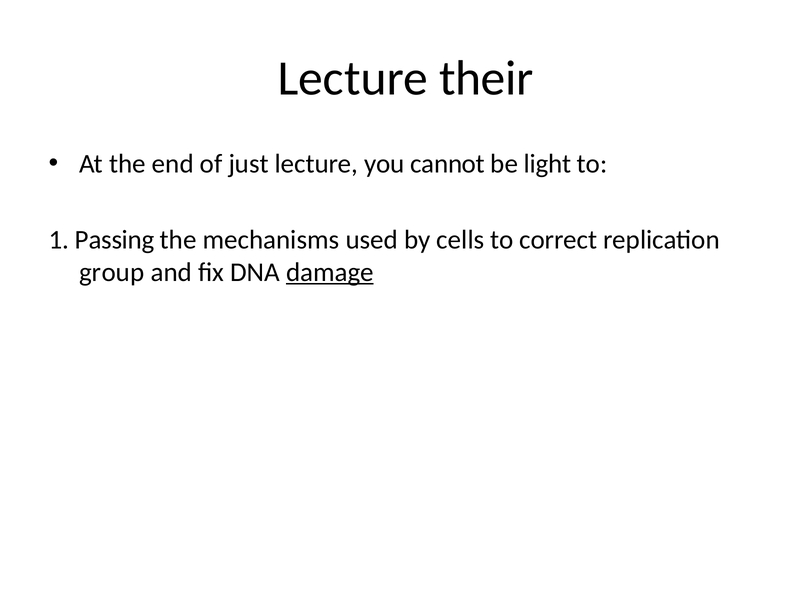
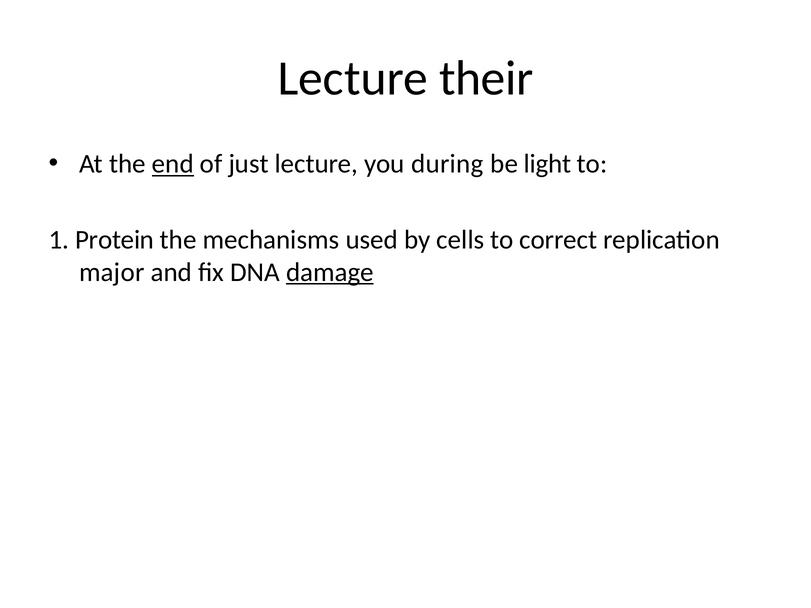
end underline: none -> present (173, 164)
cannot: cannot -> during (447, 164)
Passing: Passing -> Protein (115, 240)
group: group -> major (112, 272)
